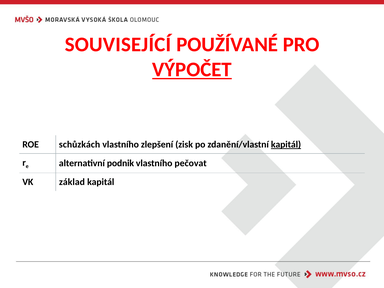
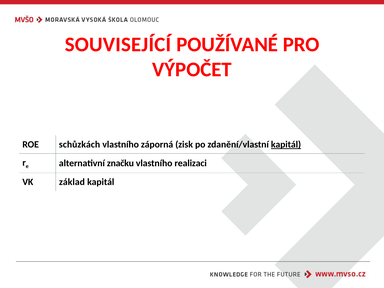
VÝPOČET underline: present -> none (192, 70)
zlepšení: zlepšení -> záporná (157, 145)
podnik: podnik -> značku (120, 163)
pečovat: pečovat -> realizaci (191, 163)
